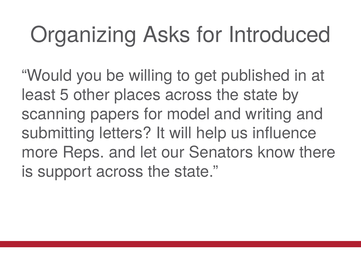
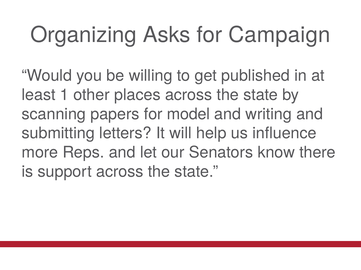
Introduced: Introduced -> Campaign (279, 35)
5: 5 -> 1 (64, 95)
